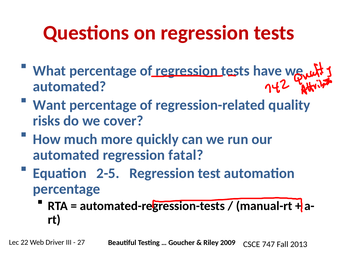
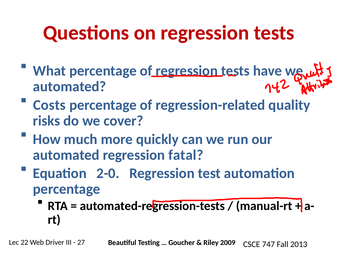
Want: Want -> Costs (49, 105)
2-5: 2-5 -> 2-0 (108, 173)
